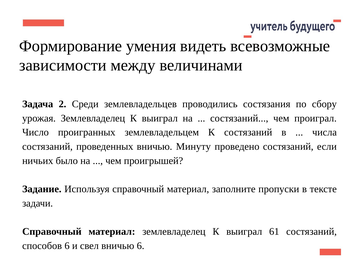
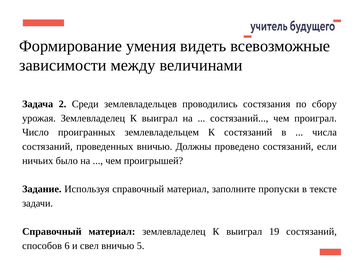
Минуту: Минуту -> Должны (194, 147)
61: 61 -> 19 (274, 232)
вничью 6: 6 -> 5 (141, 246)
